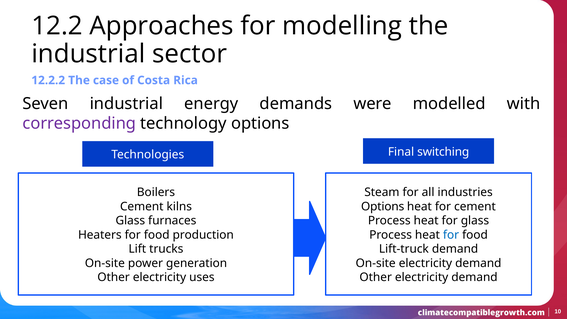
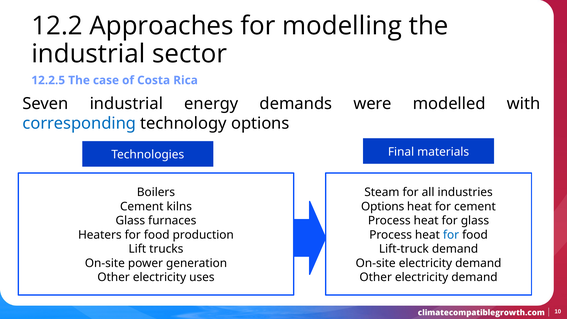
12.2.2: 12.2.2 -> 12.2.5 (48, 80)
corresponding colour: purple -> blue (79, 123)
switching: switching -> materials (443, 152)
